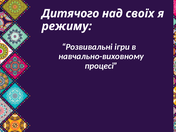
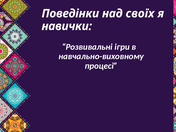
Дитячого: Дитячого -> Поведінки (70, 14)
режиму: режиму -> навички (67, 26)
